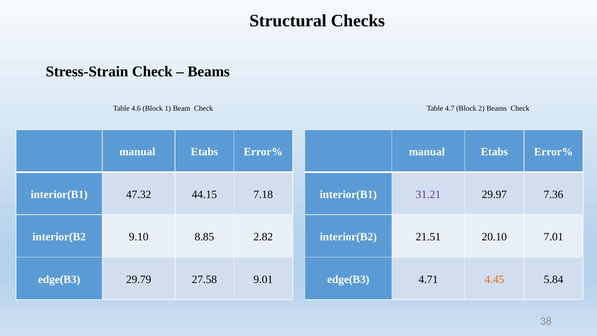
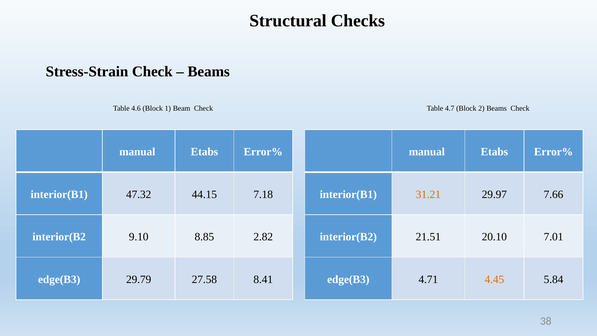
31.21 colour: purple -> orange (428, 194)
7.36: 7.36 -> 7.66 (554, 194)
9.01: 9.01 -> 8.41 (263, 279)
